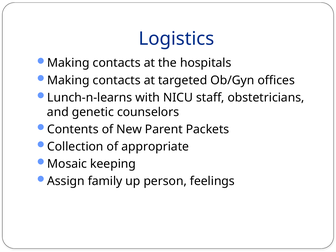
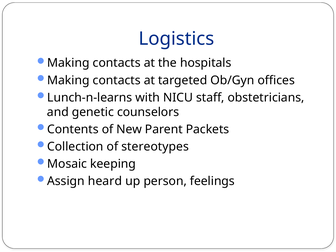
appropriate: appropriate -> stereotypes (155, 147)
family: family -> heard (105, 181)
